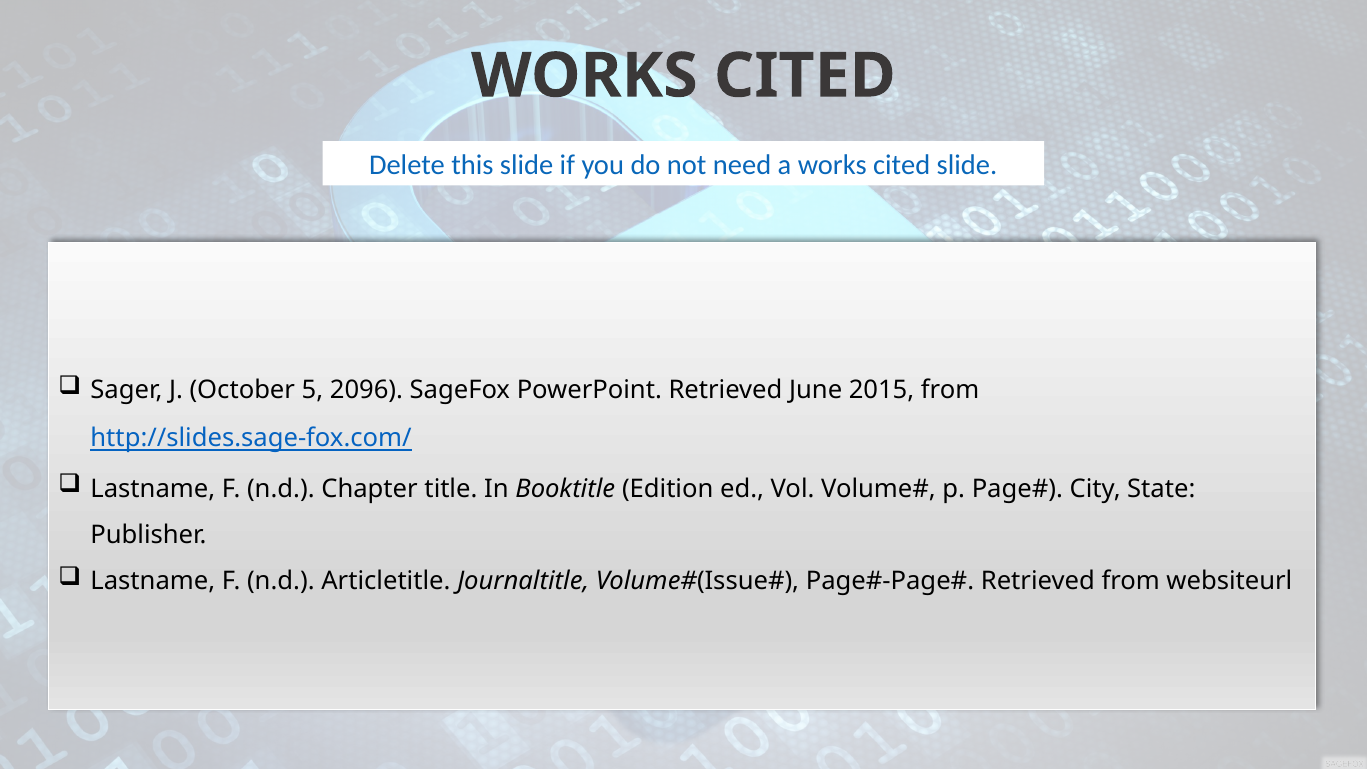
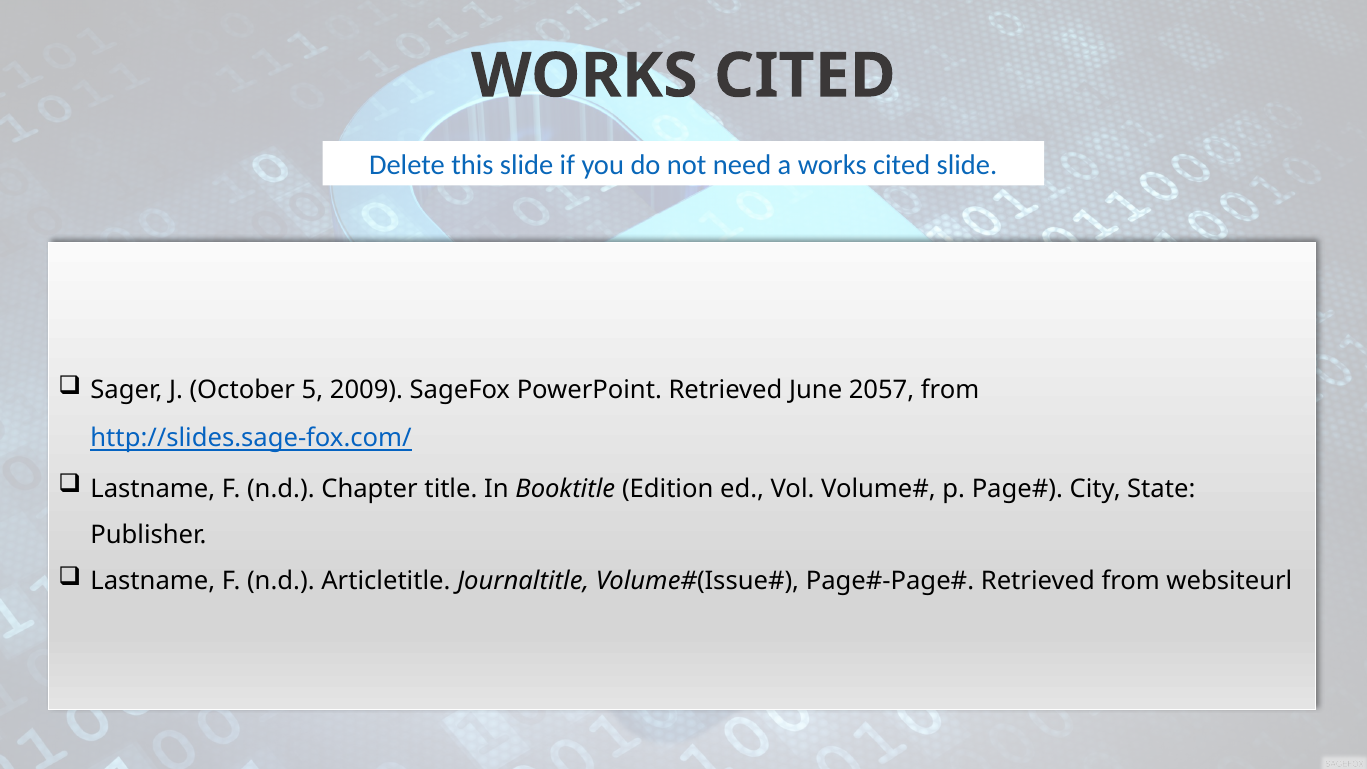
2096: 2096 -> 2009 (366, 390)
2015: 2015 -> 2057 (882, 390)
